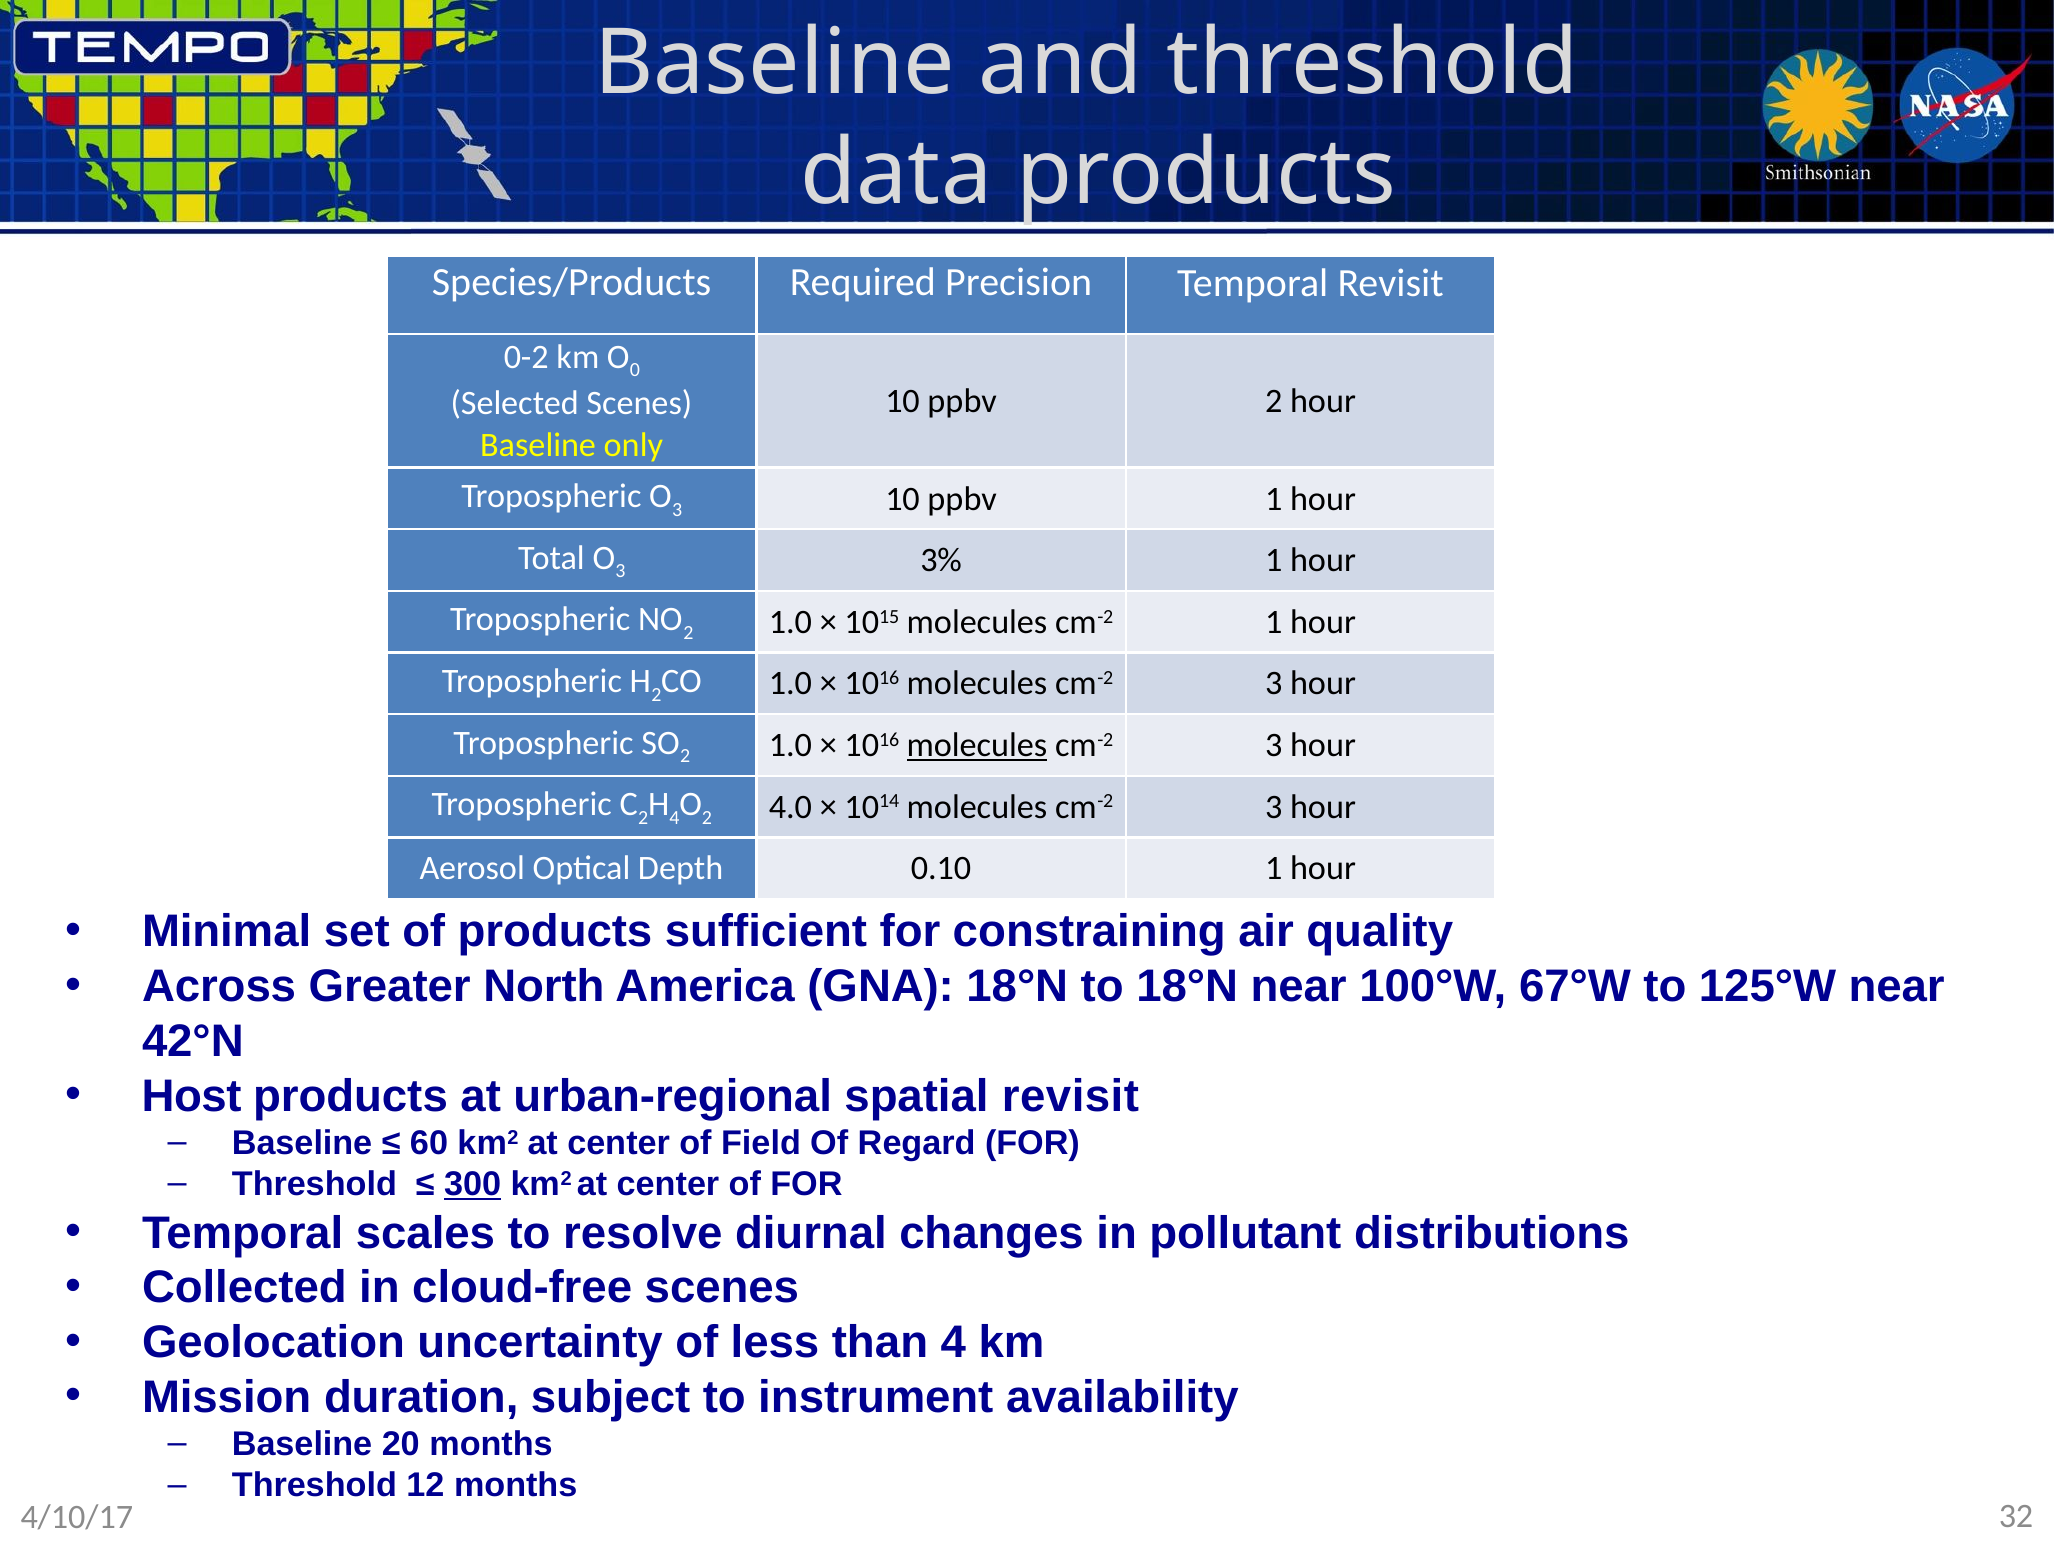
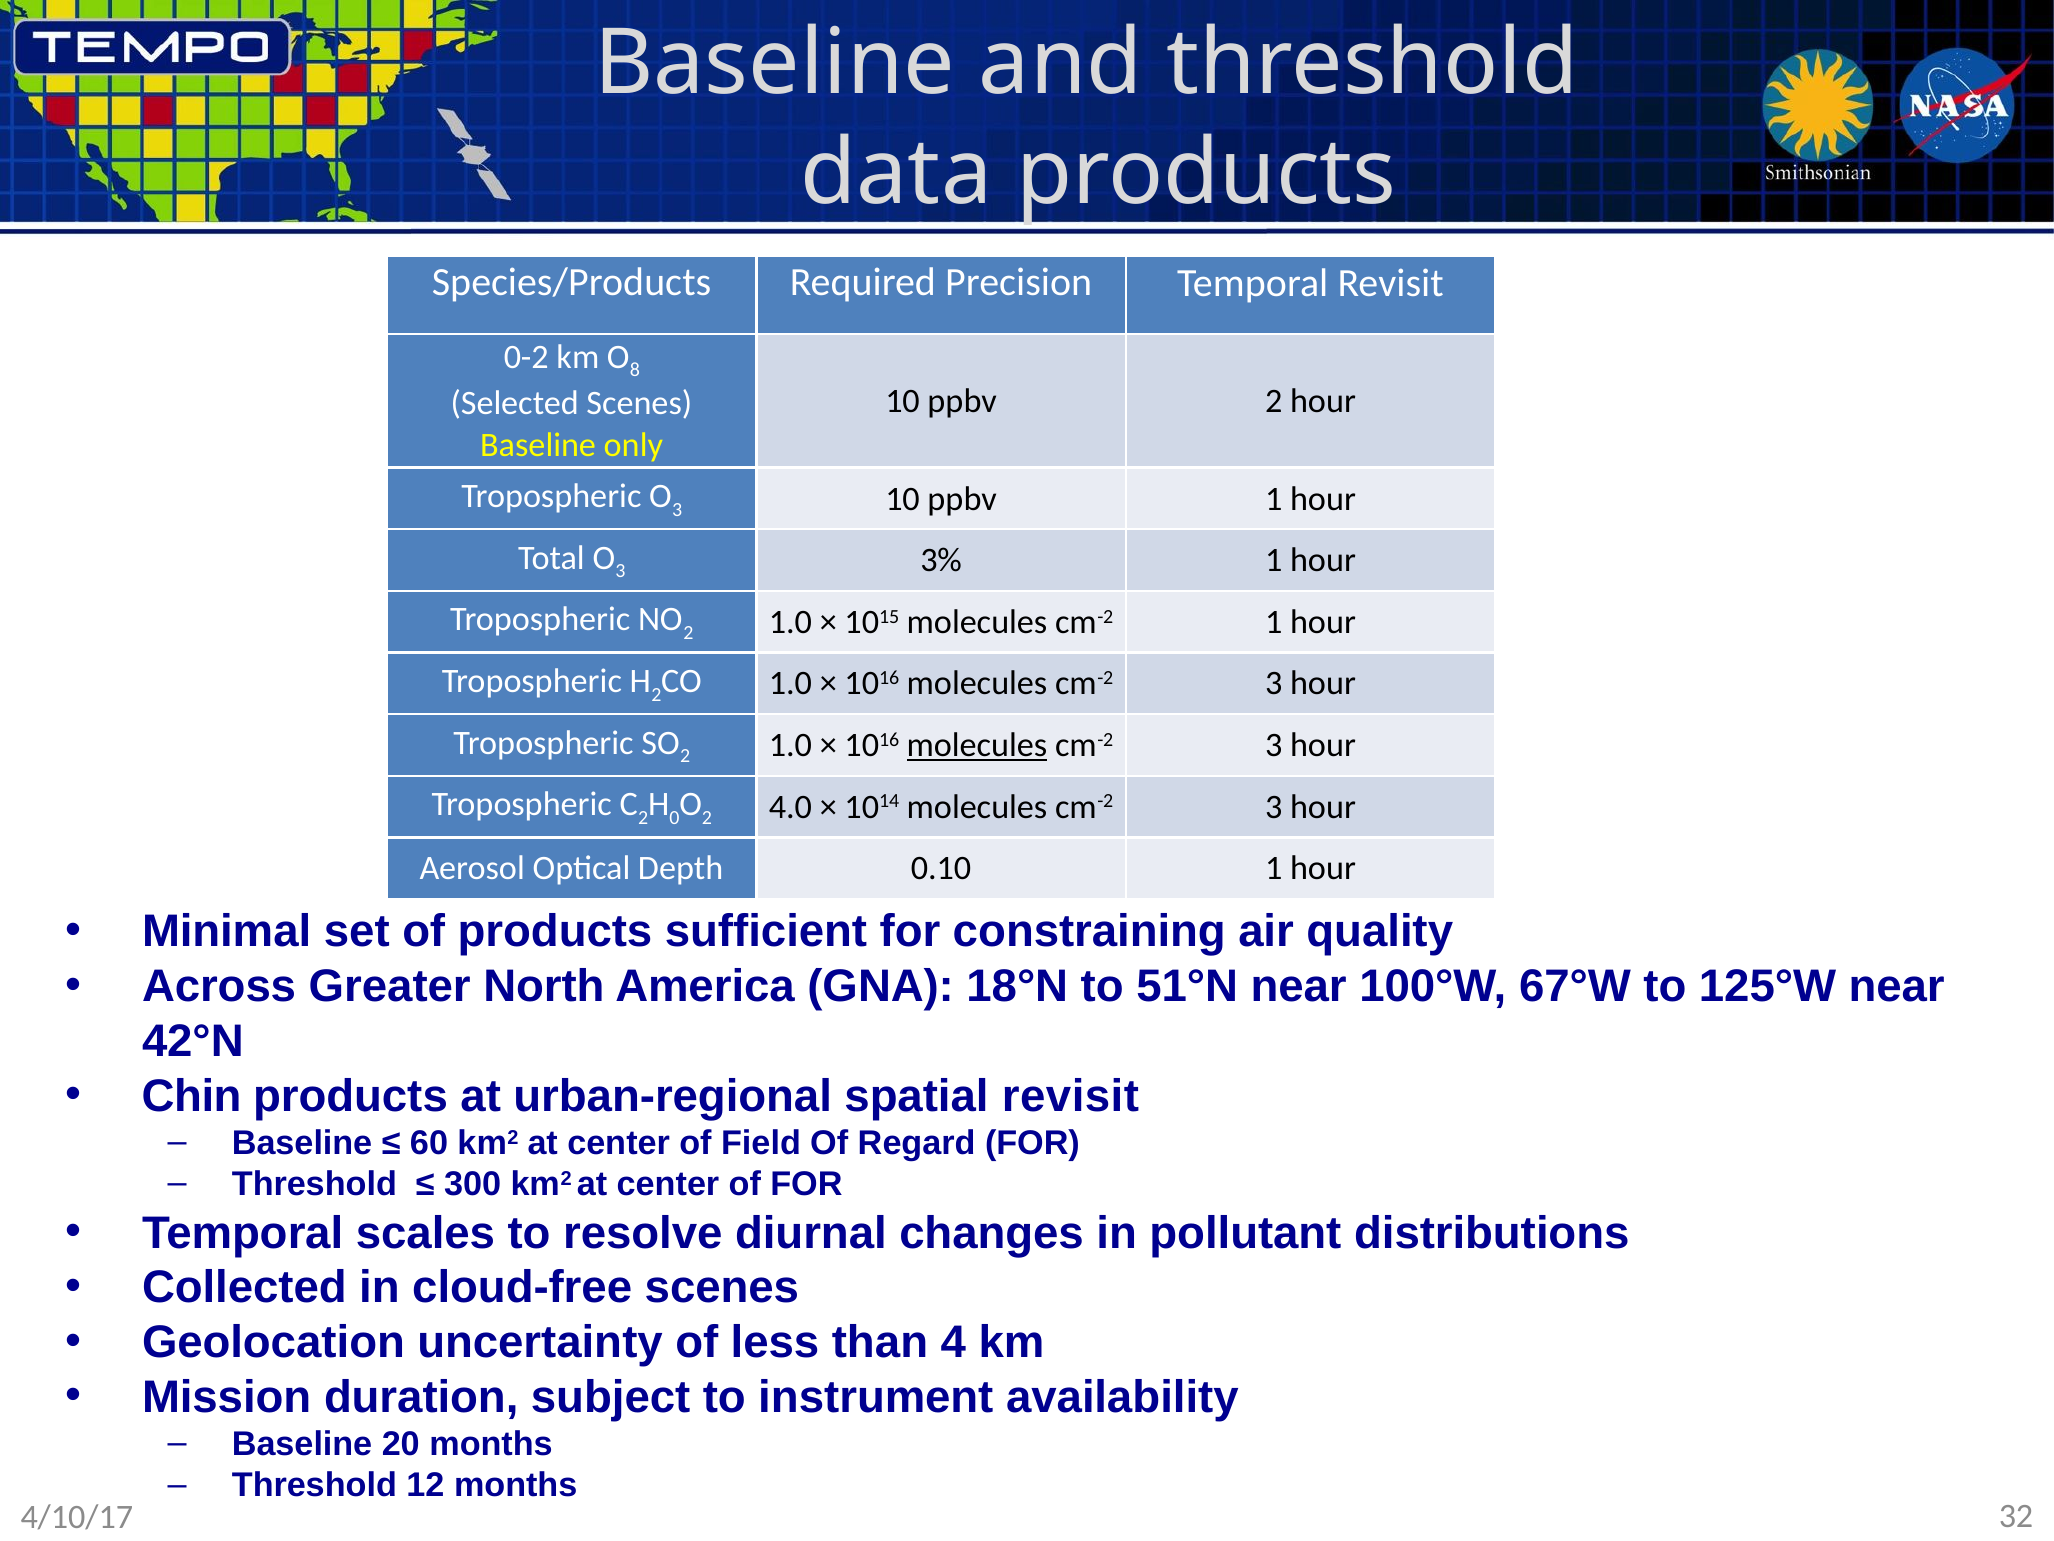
0: 0 -> 8 (635, 370)
4: 4 -> 0 (674, 818)
to 18°N: 18°N -> 51°N (1187, 986)
Host: Host -> Chin (192, 1096)
300 underline: present -> none (473, 1184)
